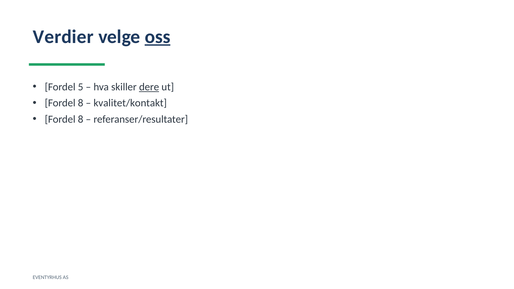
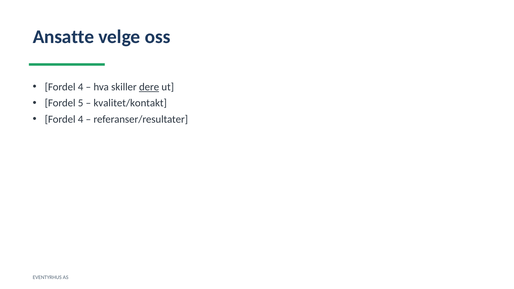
Verdier: Verdier -> Ansatte (63, 37)
oss underline: present -> none (158, 37)
5: 5 -> 4 (81, 87)
8: 8 -> 5 (81, 103)
8: 8 -> 4 (81, 119)
